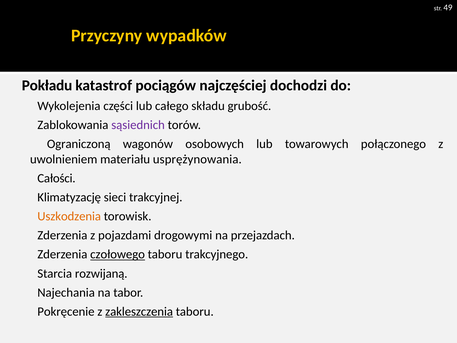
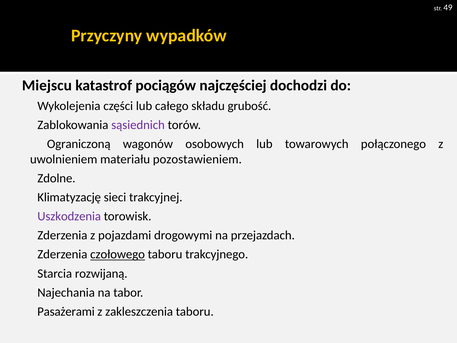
Pokładu: Pokładu -> Miejscu (47, 85)
usprężynowania: usprężynowania -> pozostawieniem (197, 159)
Całości: Całości -> Zdolne (56, 178)
Uszkodzenia colour: orange -> purple (69, 216)
Pokręcenie: Pokręcenie -> Pasażerami (66, 311)
zakleszczenia underline: present -> none (139, 311)
